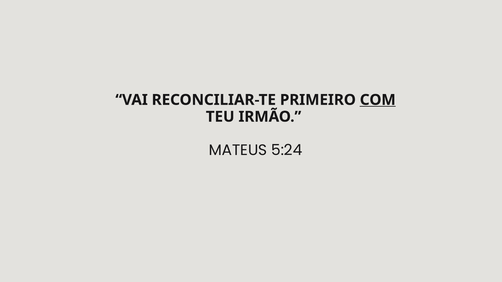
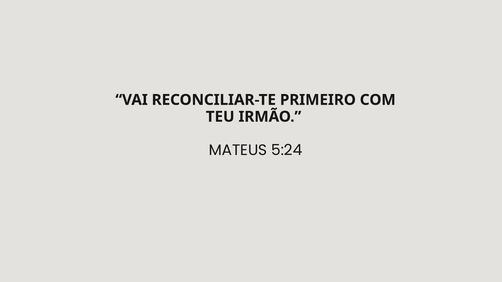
COM underline: present -> none (378, 100)
